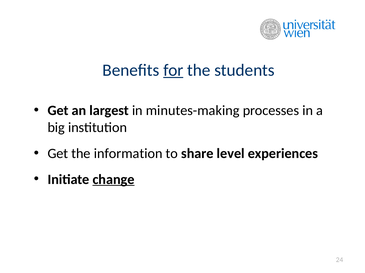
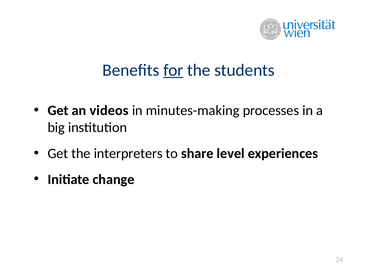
largest: largest -> videos (109, 111)
information: information -> interpreters (128, 154)
change underline: present -> none (114, 180)
